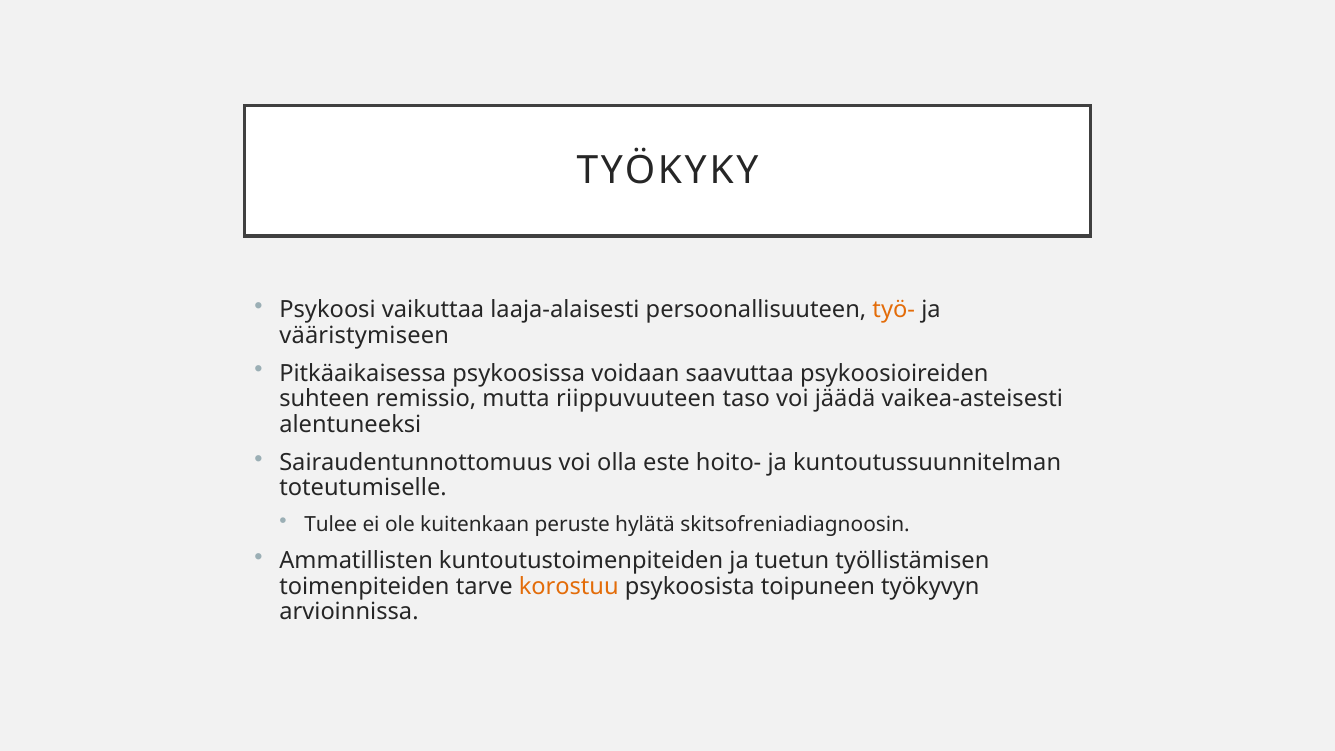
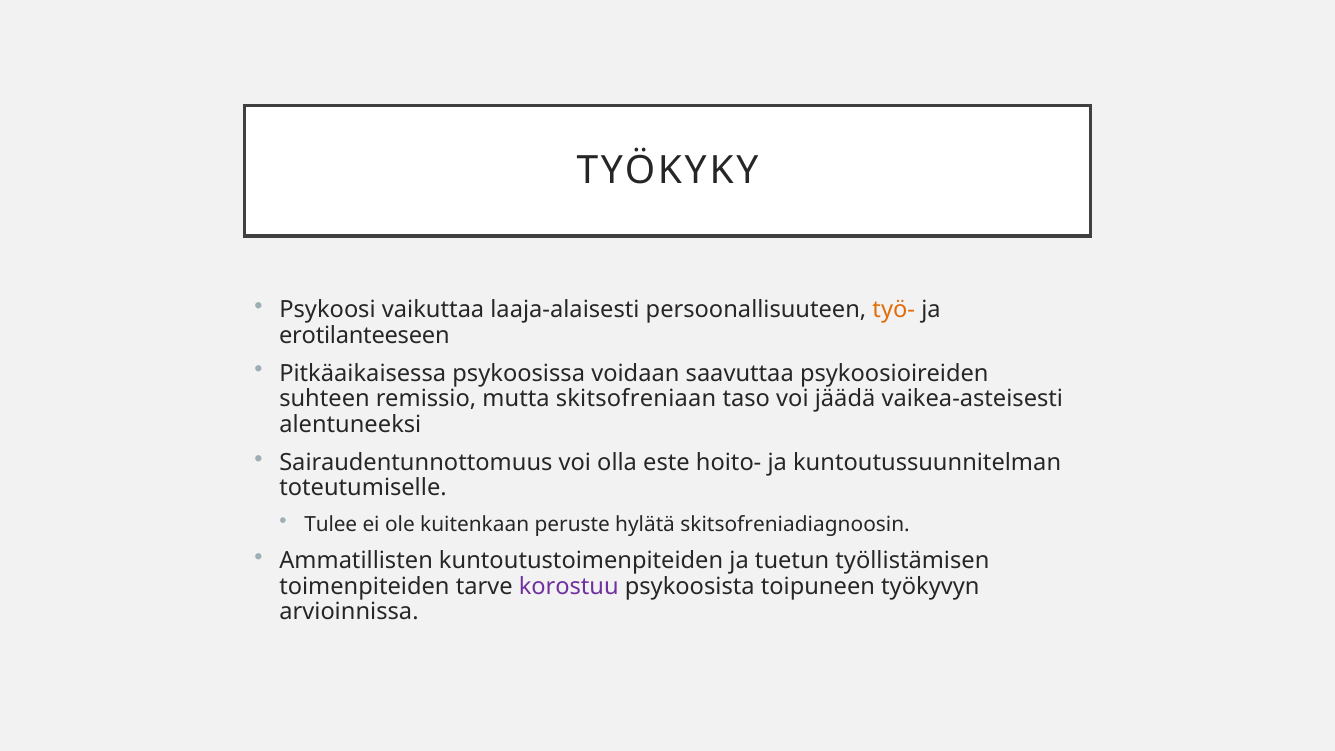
vääristymiseen: vääristymiseen -> erotilanteeseen (364, 335)
riippuvuuteen: riippuvuuteen -> skitsofreniaan (636, 399)
korostuu colour: orange -> purple (569, 587)
